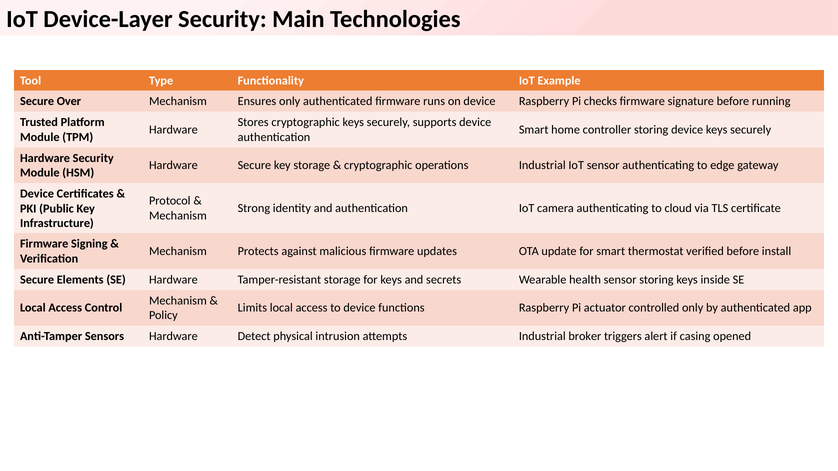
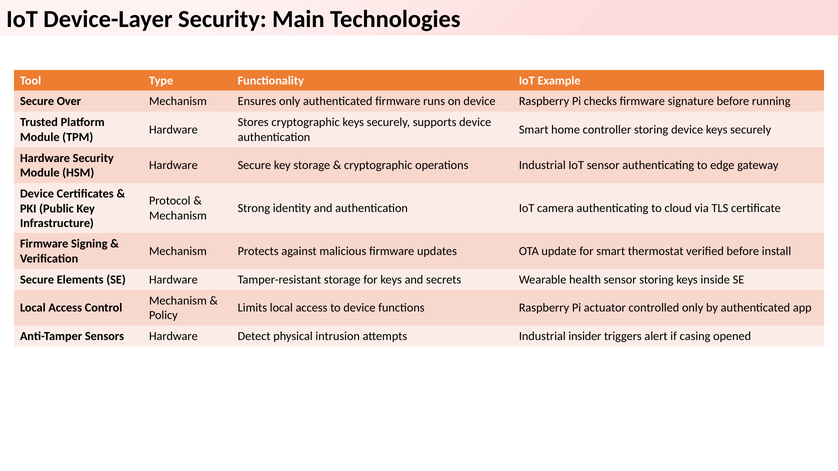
broker: broker -> insider (585, 336)
